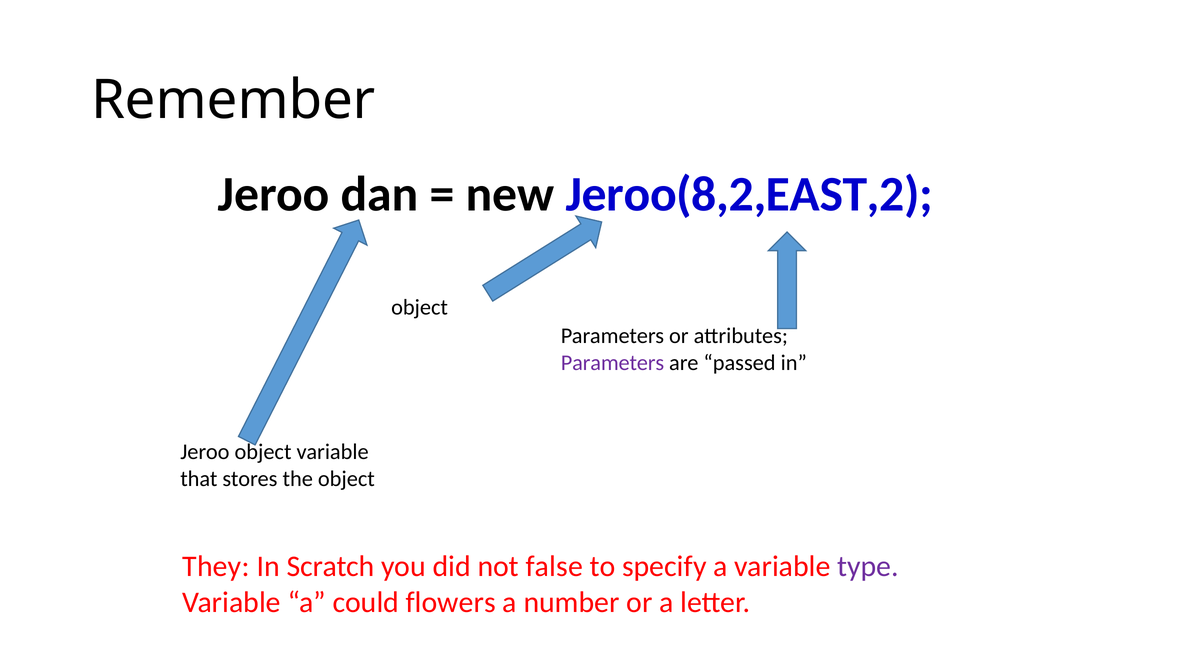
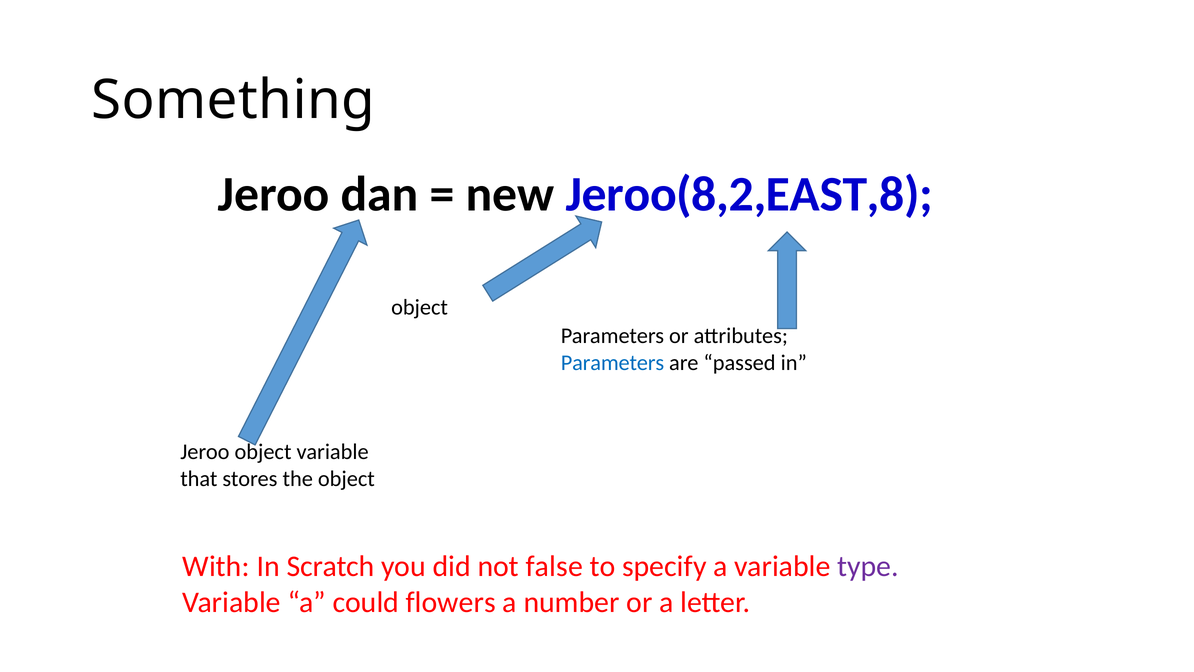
Remember: Remember -> Something (233, 100)
Jeroo(8,2,EAST,2: Jeroo(8,2,EAST,2 -> Jeroo(8,2,EAST,8 (749, 194)
Parameters colour: purple -> blue (612, 363)
They: They -> With (216, 566)
